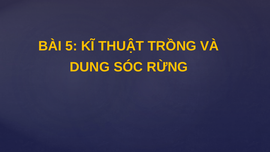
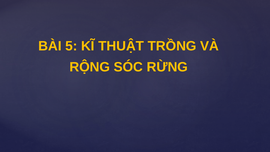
DUNG: DUNG -> RỘNG (90, 67)
